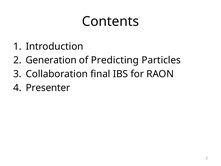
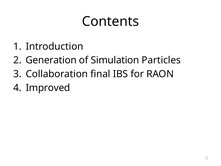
Predicting: Predicting -> Simulation (115, 60)
Presenter: Presenter -> Improved (48, 88)
